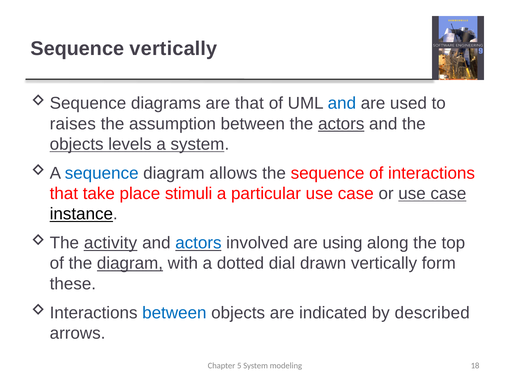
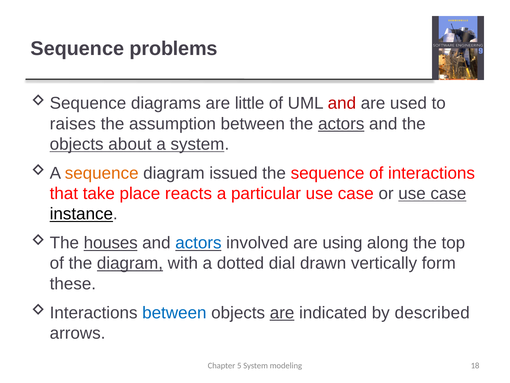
Sequence vertically: vertically -> problems (174, 49)
are that: that -> little (250, 103)
and colour: blue -> red (342, 103)
levels: levels -> about (130, 144)
sequence colour: blue -> orange (102, 173)
allows: allows -> issued (234, 173)
stimuli: stimuli -> reacts (188, 193)
activity: activity -> houses (111, 243)
are underline: none -> present (282, 312)
